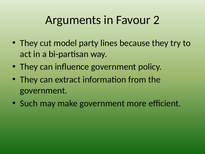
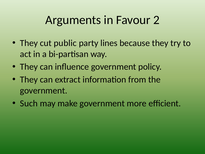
model: model -> public (65, 43)
